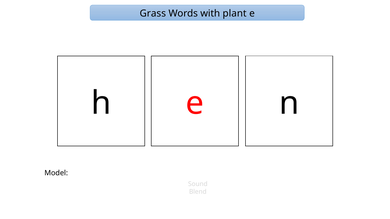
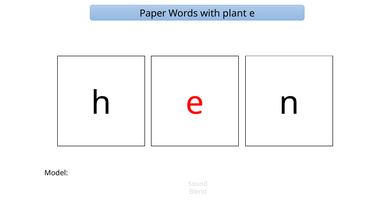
Grass: Grass -> Paper (153, 13)
